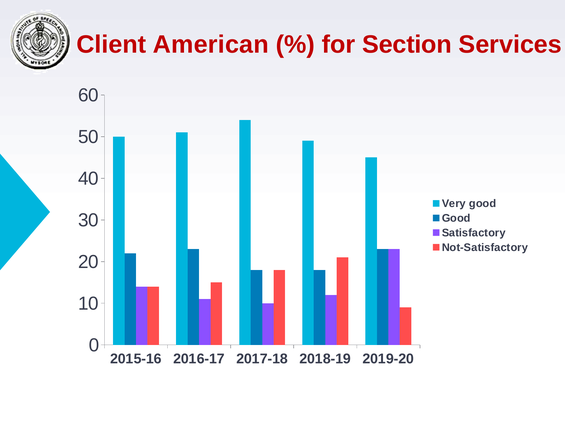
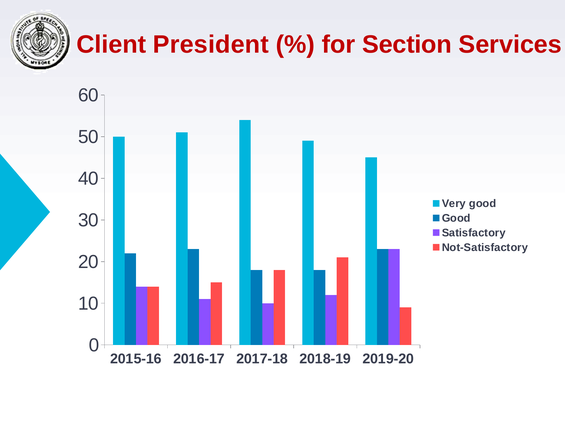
American: American -> President (211, 45)
